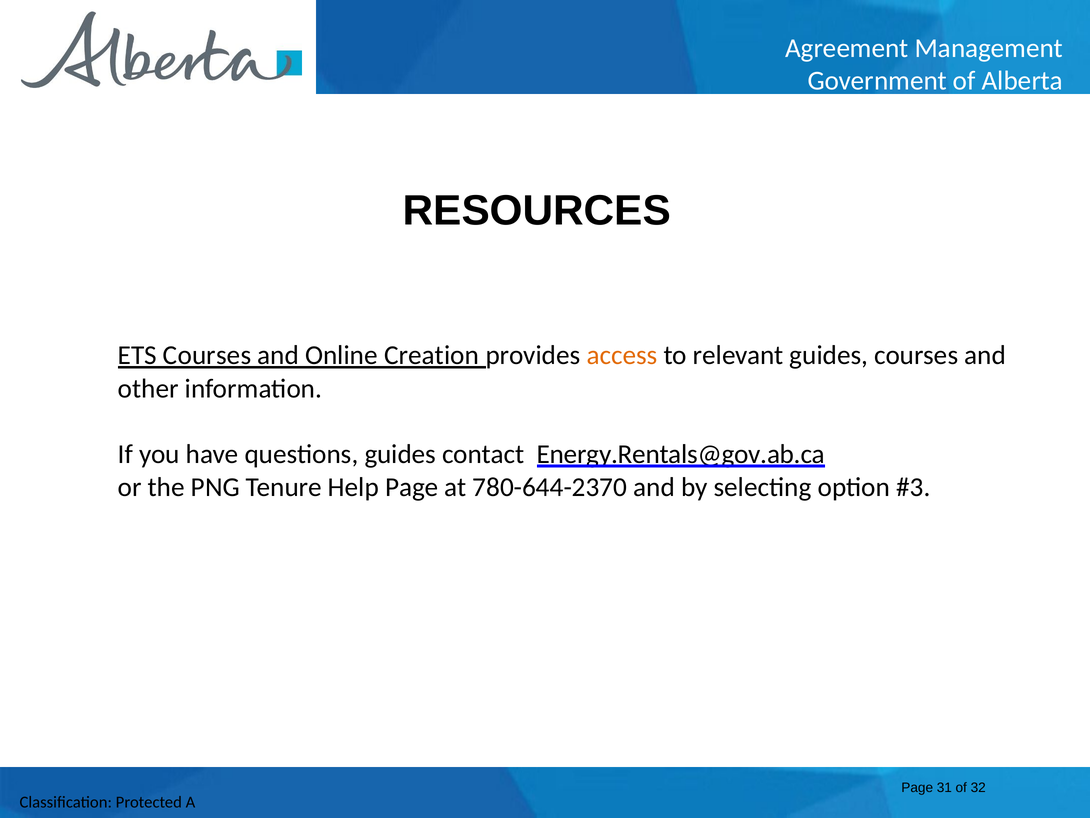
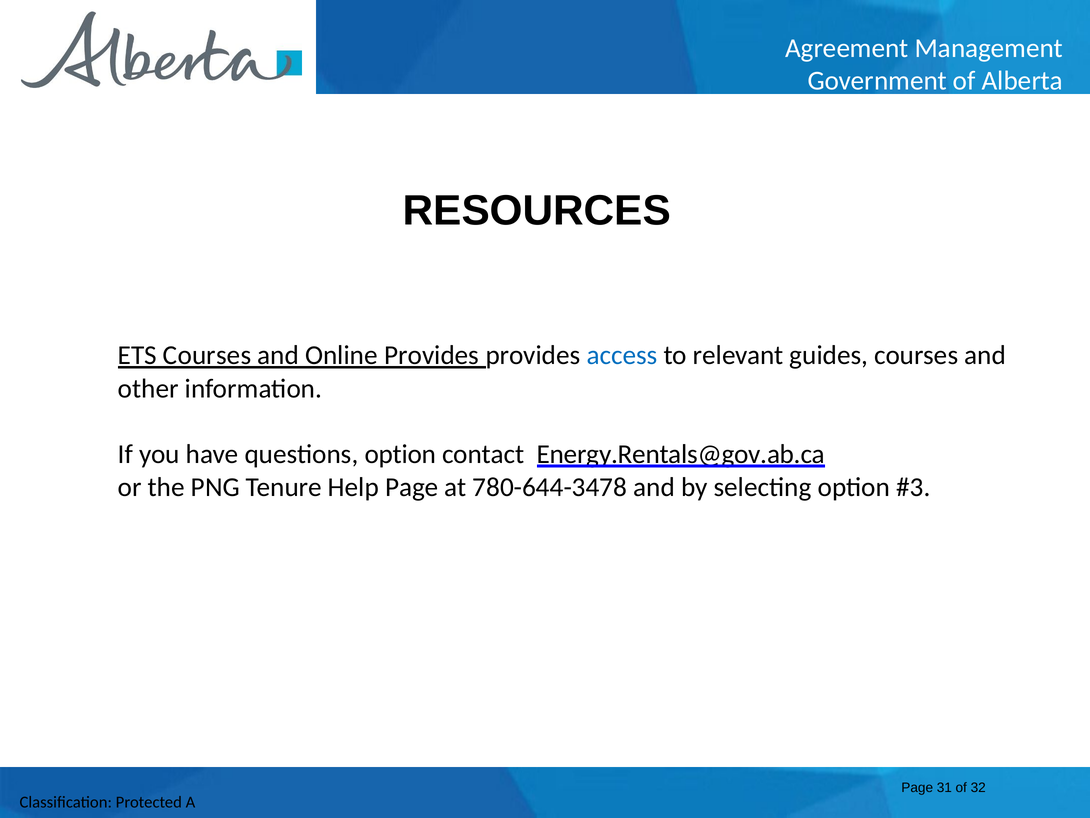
Online Creation: Creation -> Provides (432, 355)
access colour: orange -> blue (622, 355)
questions guides: guides -> option (400, 454)
780-644-2370: 780-644-2370 -> 780-644-3478 (550, 487)
